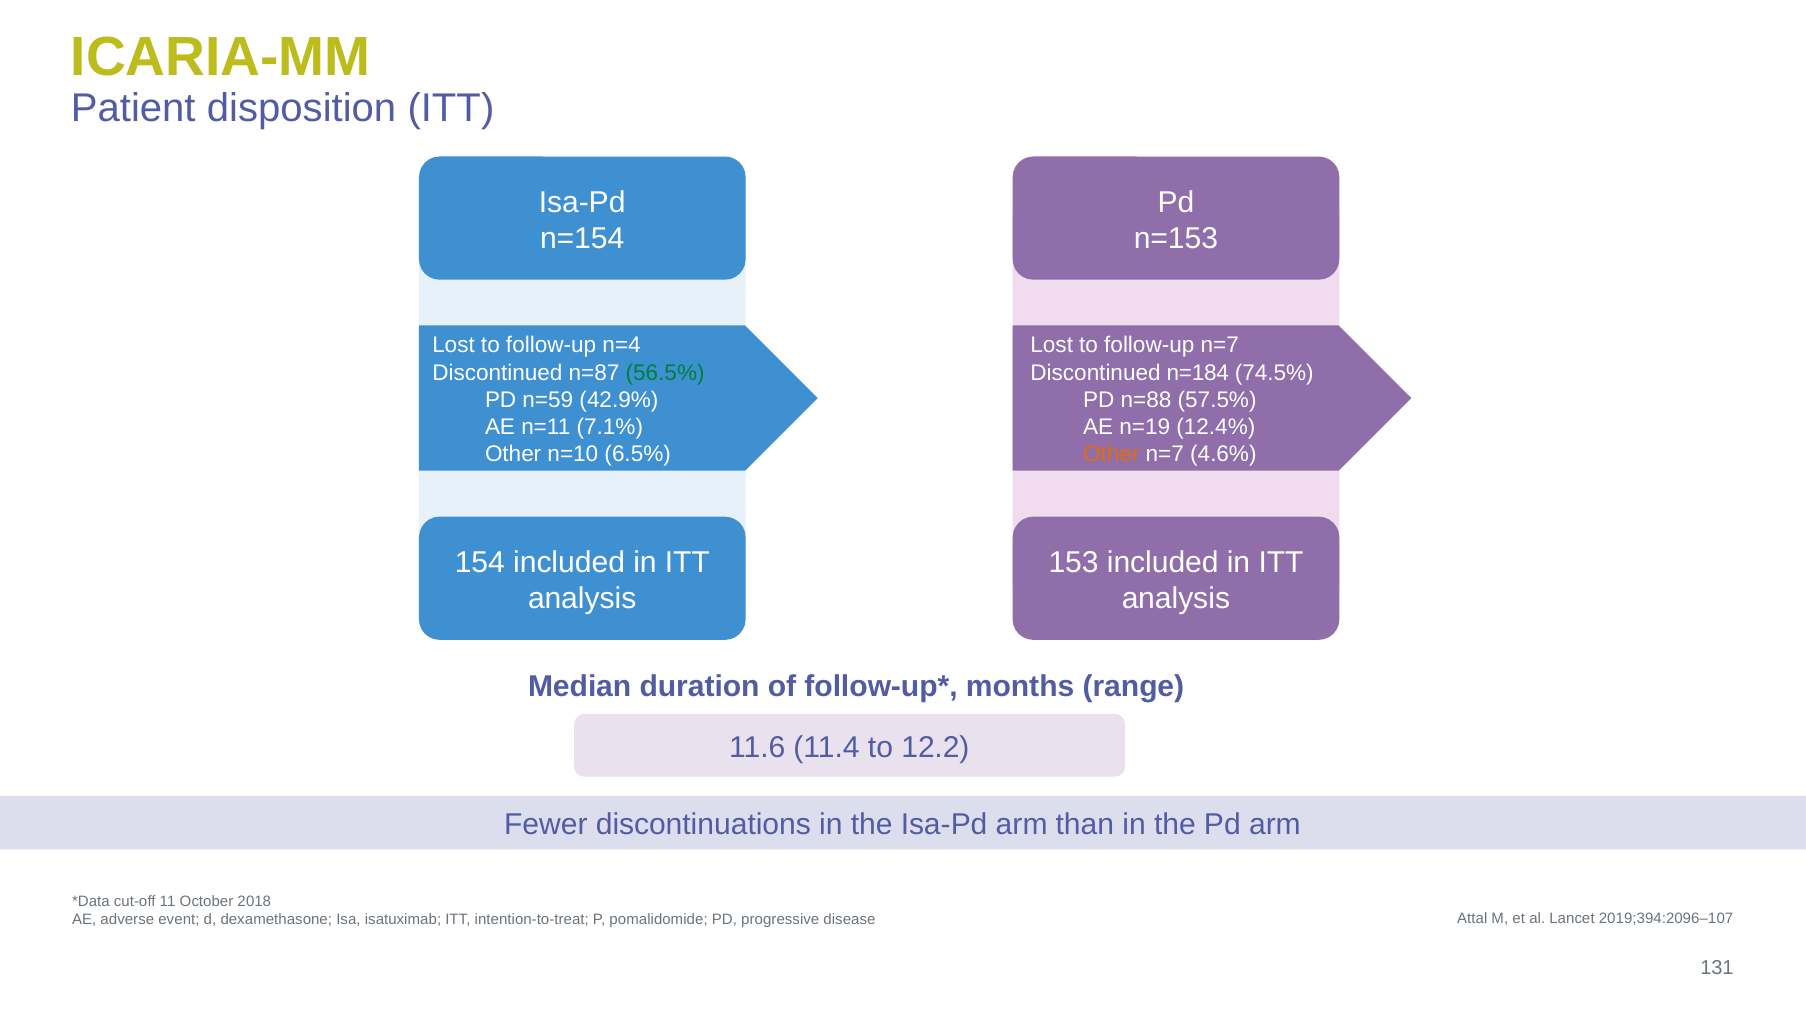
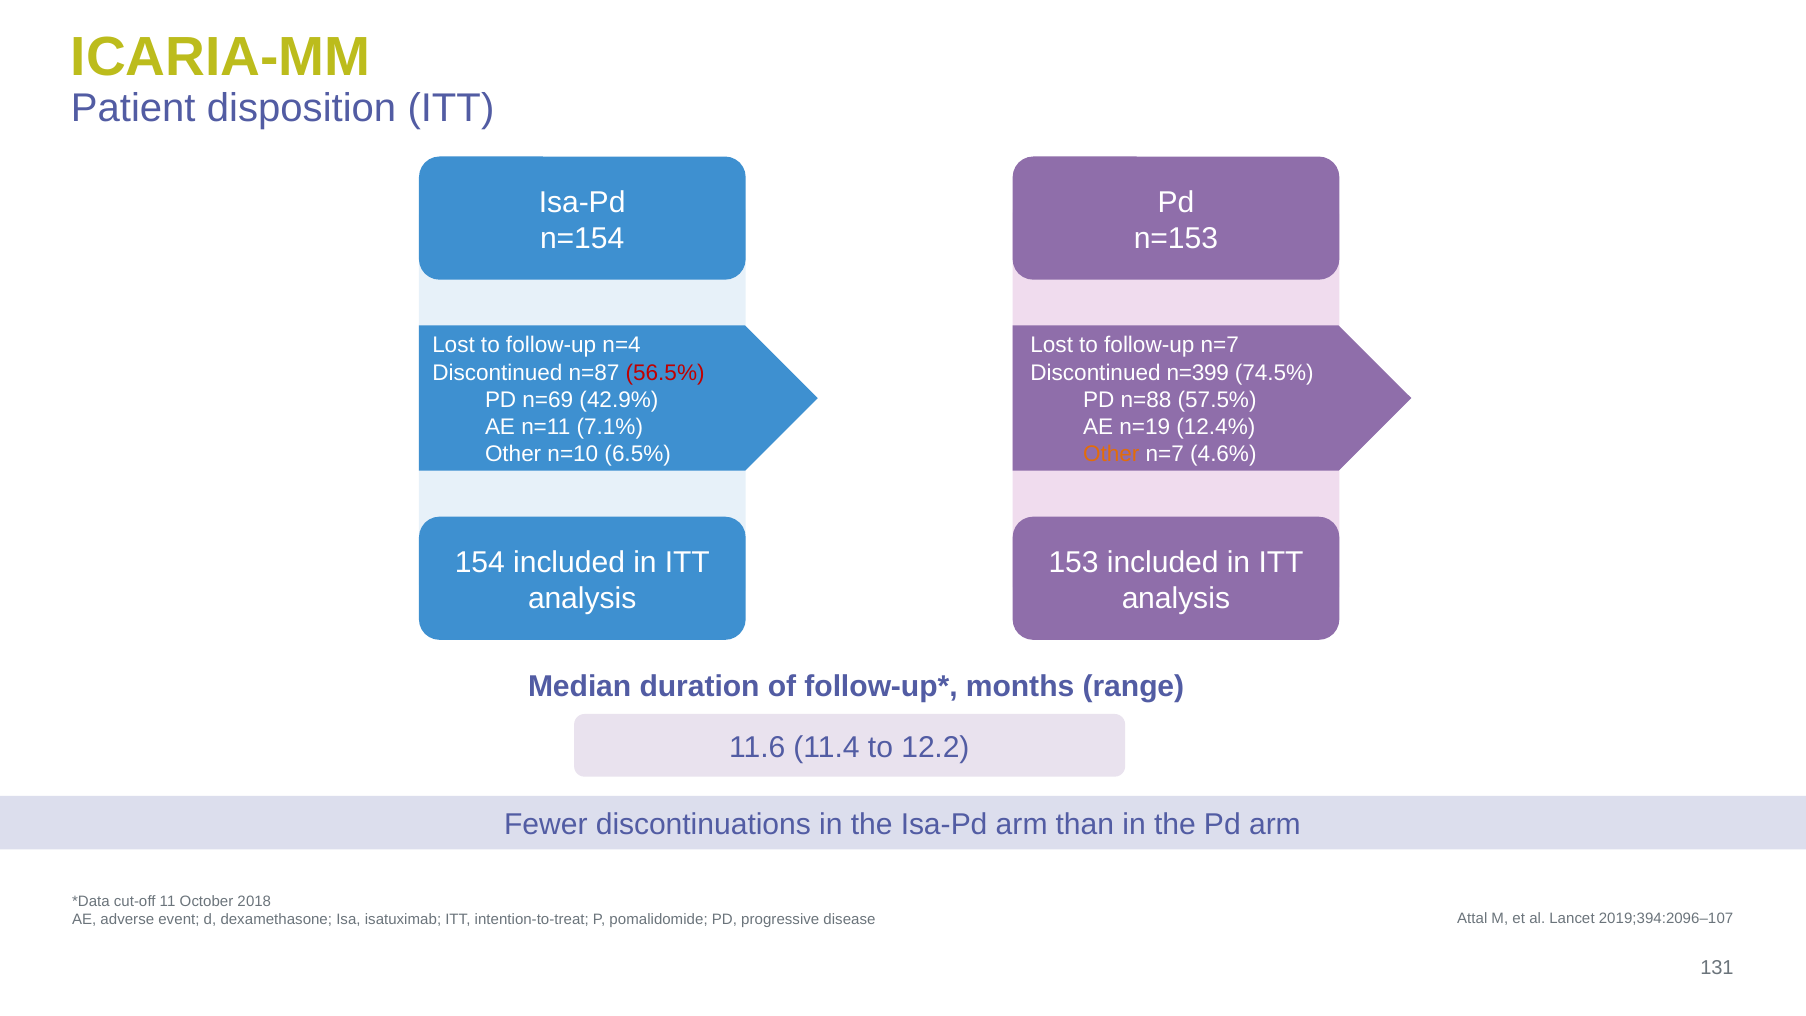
56.5% colour: green -> red (665, 373)
n=184: n=184 -> n=399 (1198, 373)
n=59: n=59 -> n=69 (548, 400)
